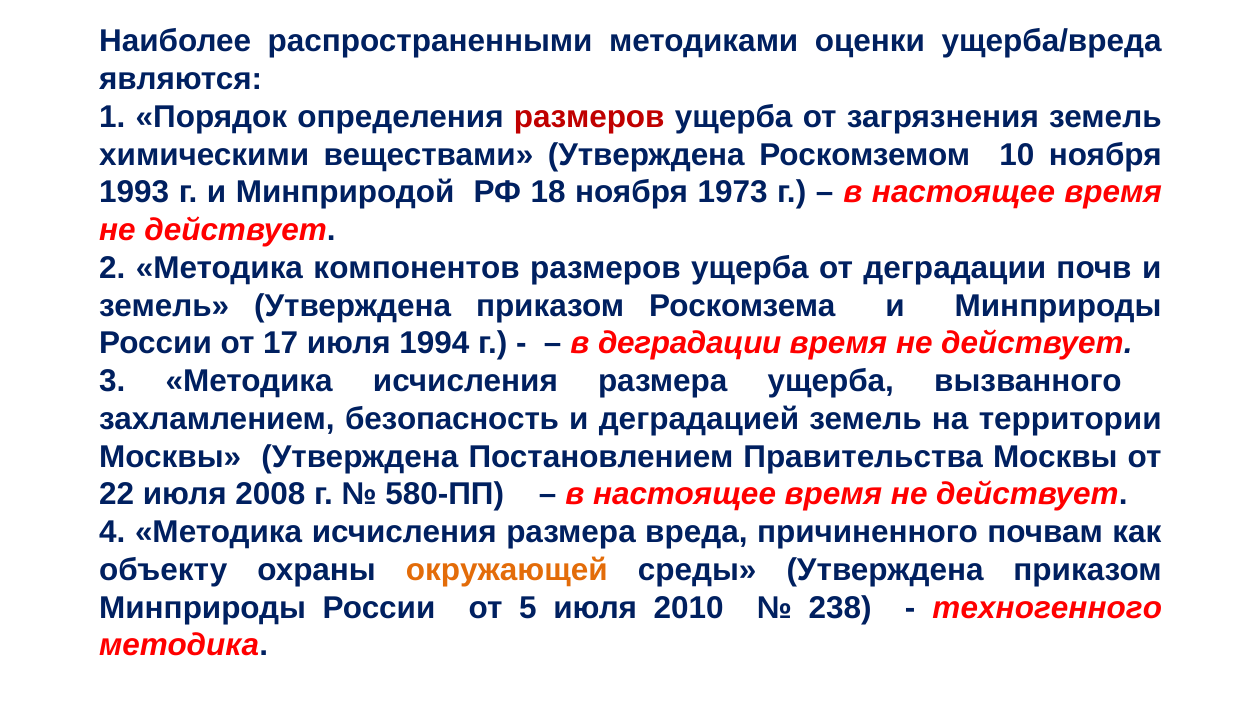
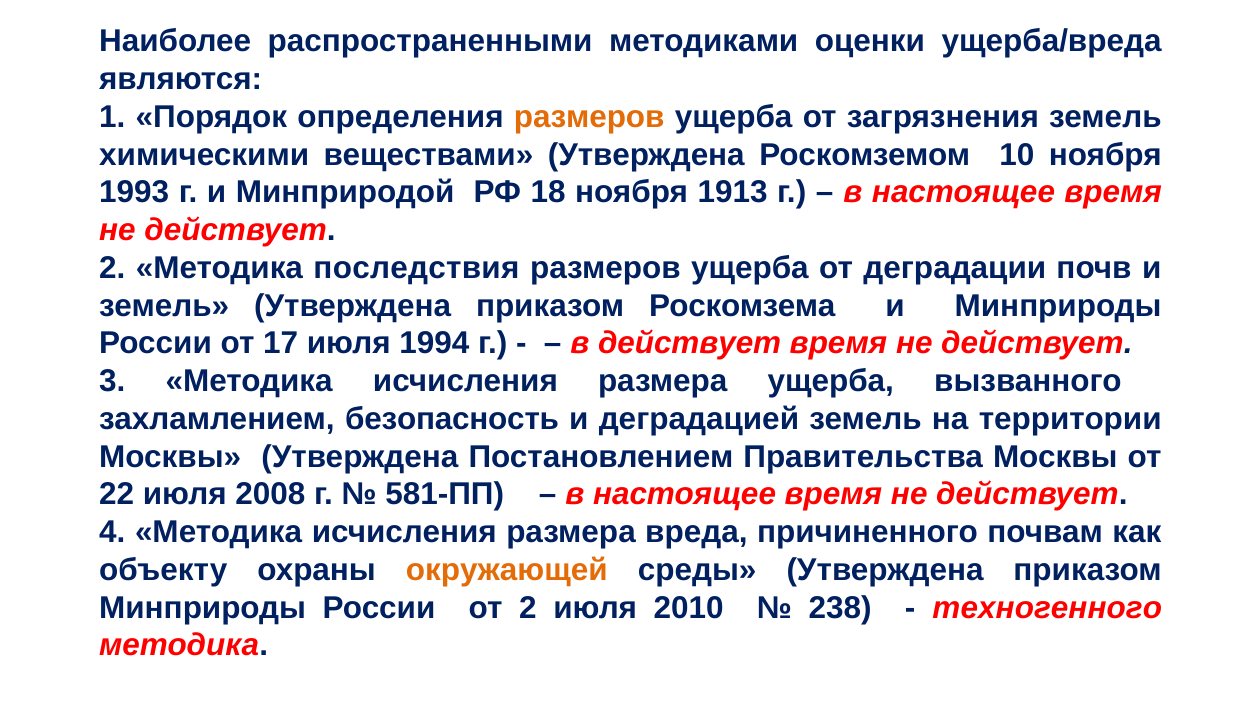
размеров colour: red -> orange (589, 117)
1973: 1973 -> 1913 (733, 193)
компонентов: компонентов -> последствия (416, 268)
в деградации: деградации -> действует (690, 344)
580-ПП: 580-ПП -> 581-ПП (445, 495)
от 5: 5 -> 2 (528, 608)
